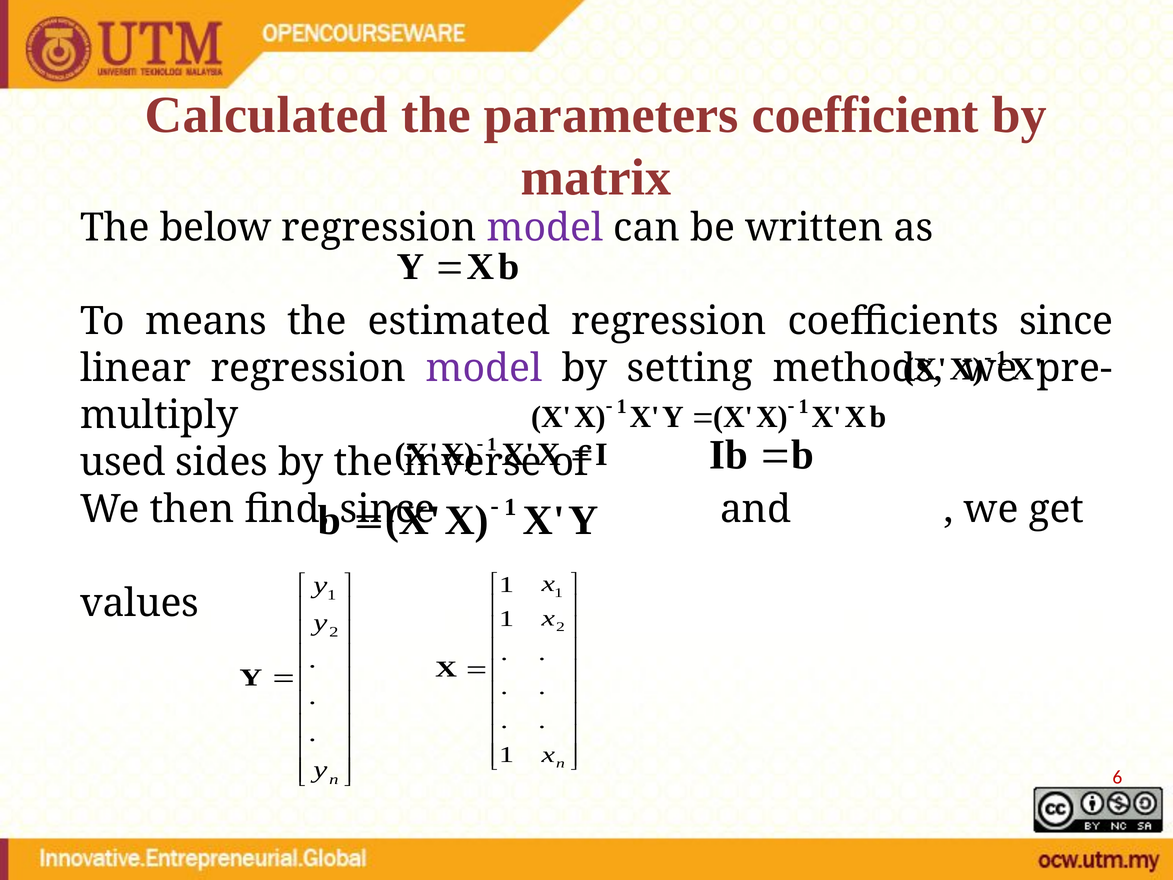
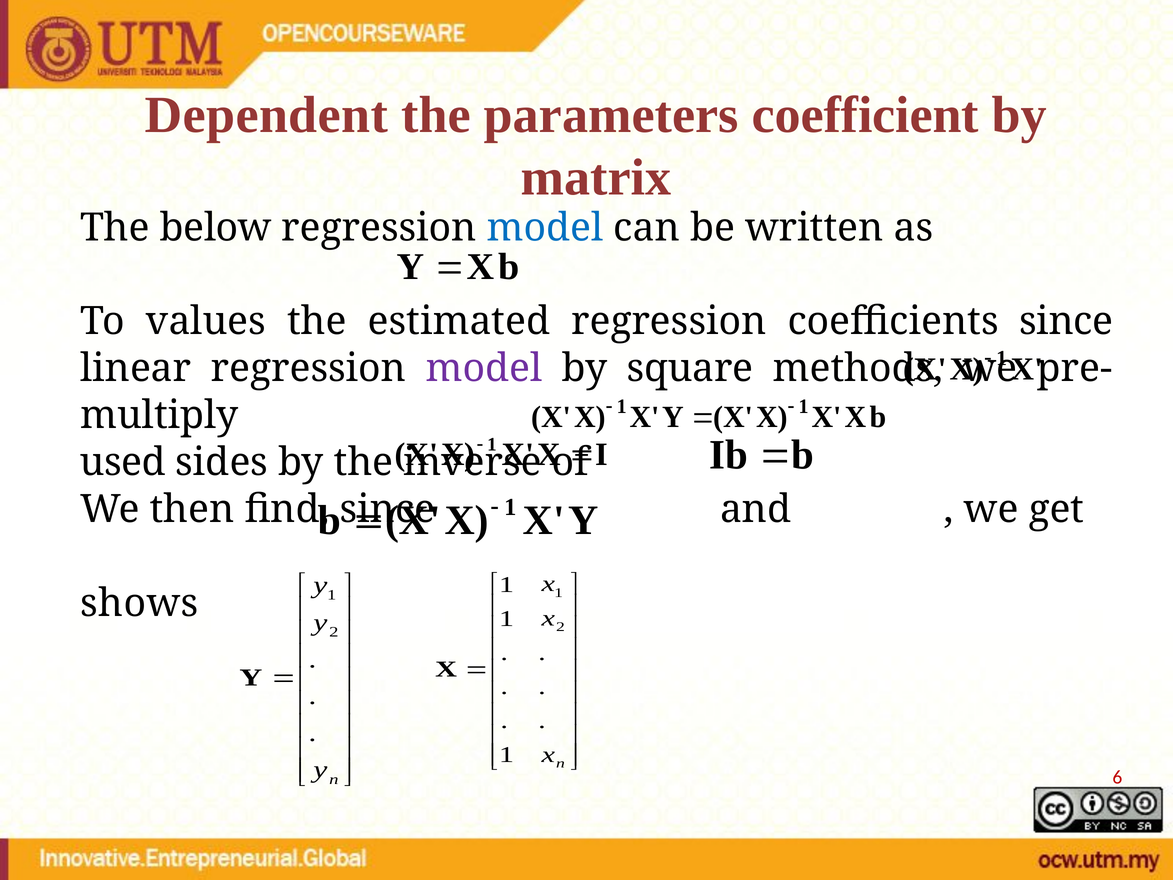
Calculated: Calculated -> Dependent (266, 115)
model colour: purple -> blue (545, 228)
means: means -> values (206, 321)
setting: setting -> square (690, 368)
values: values -> shows (139, 603)
